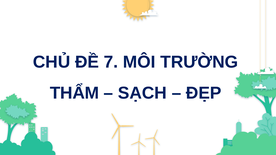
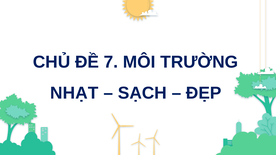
THẨM: THẨM -> NHẠT (74, 93)
